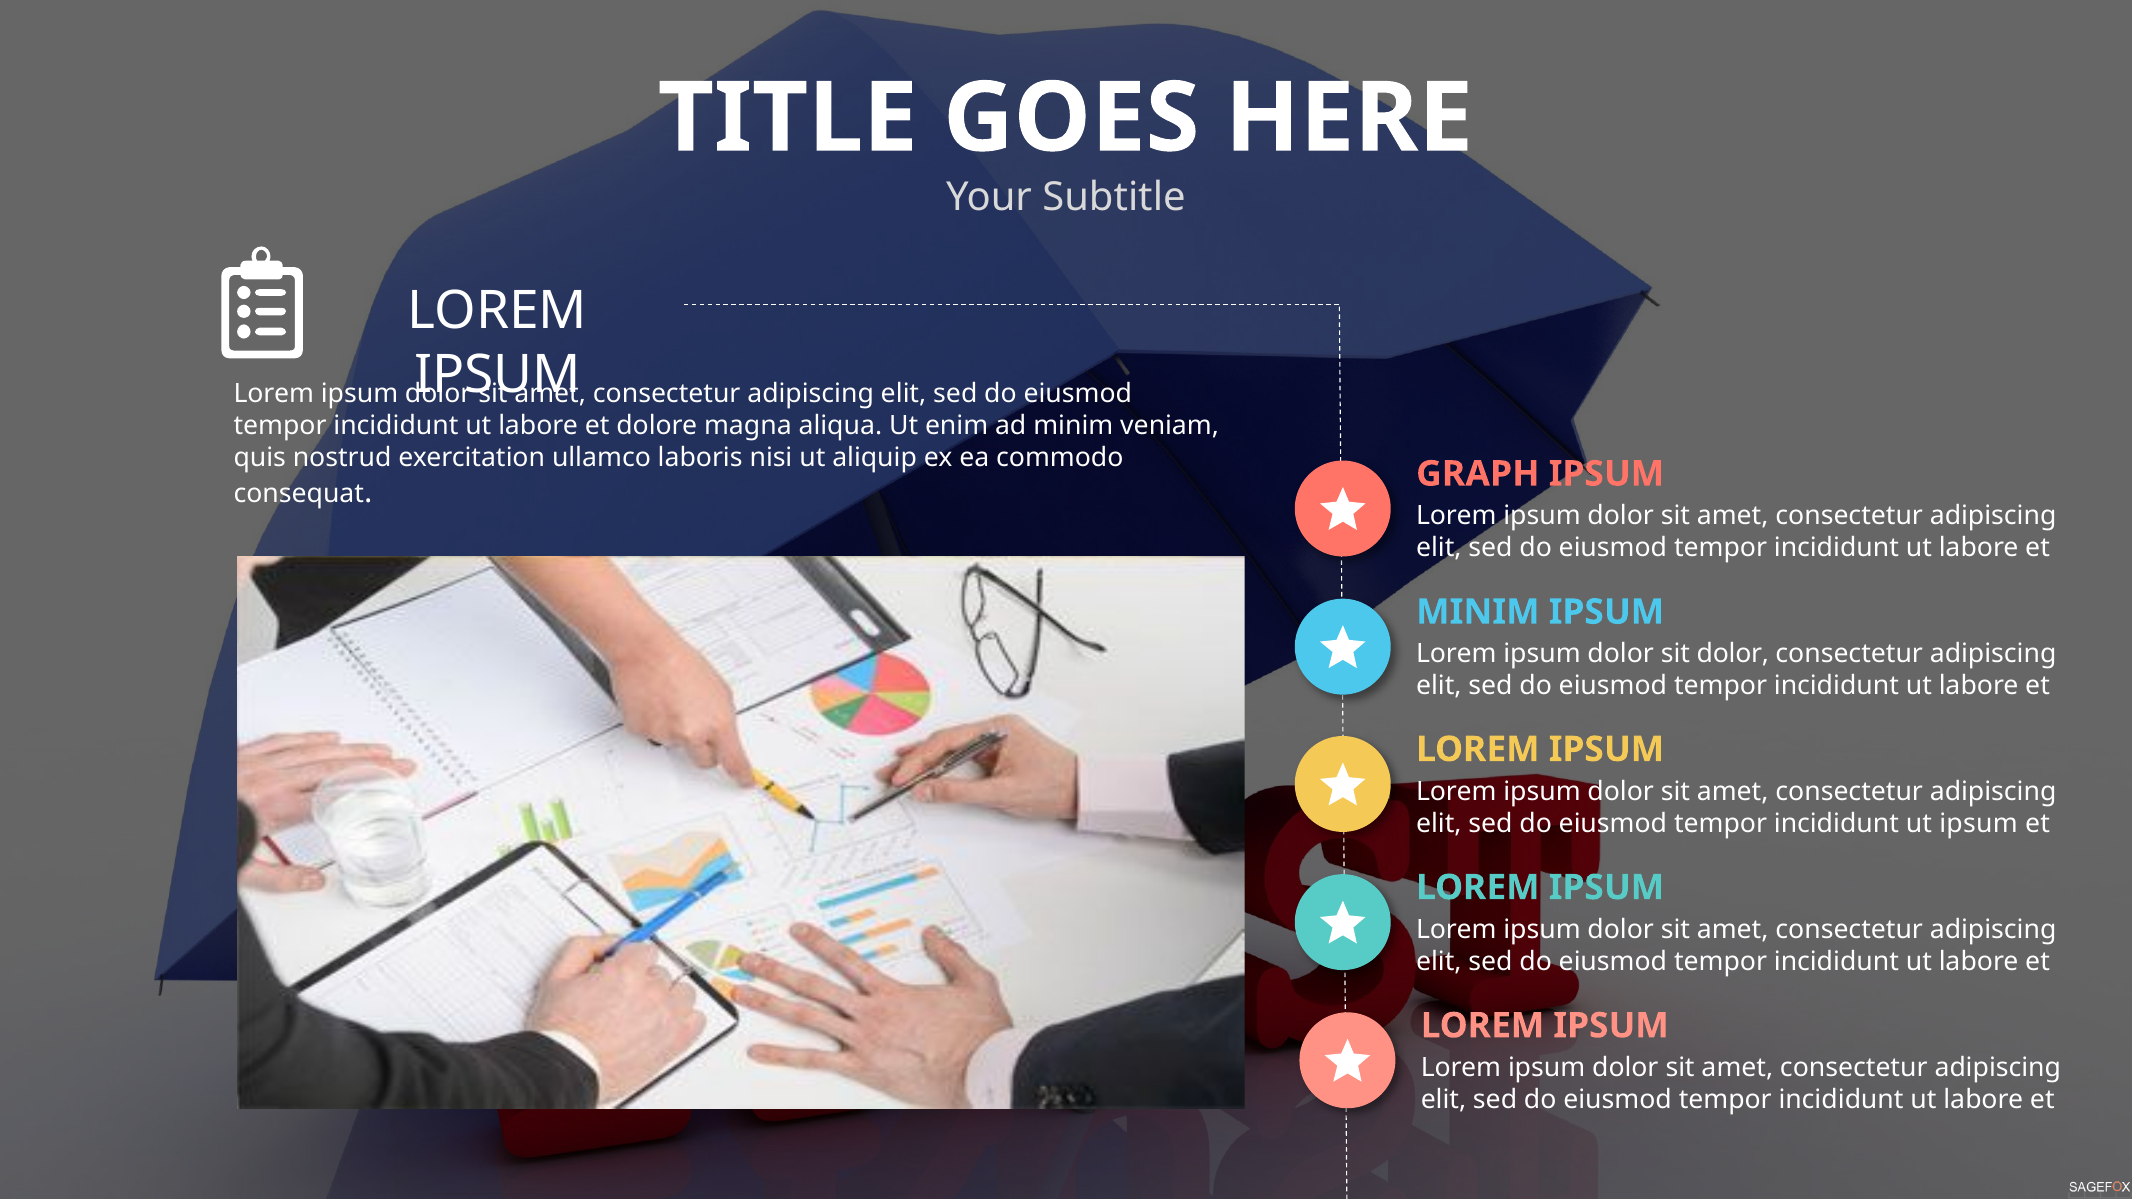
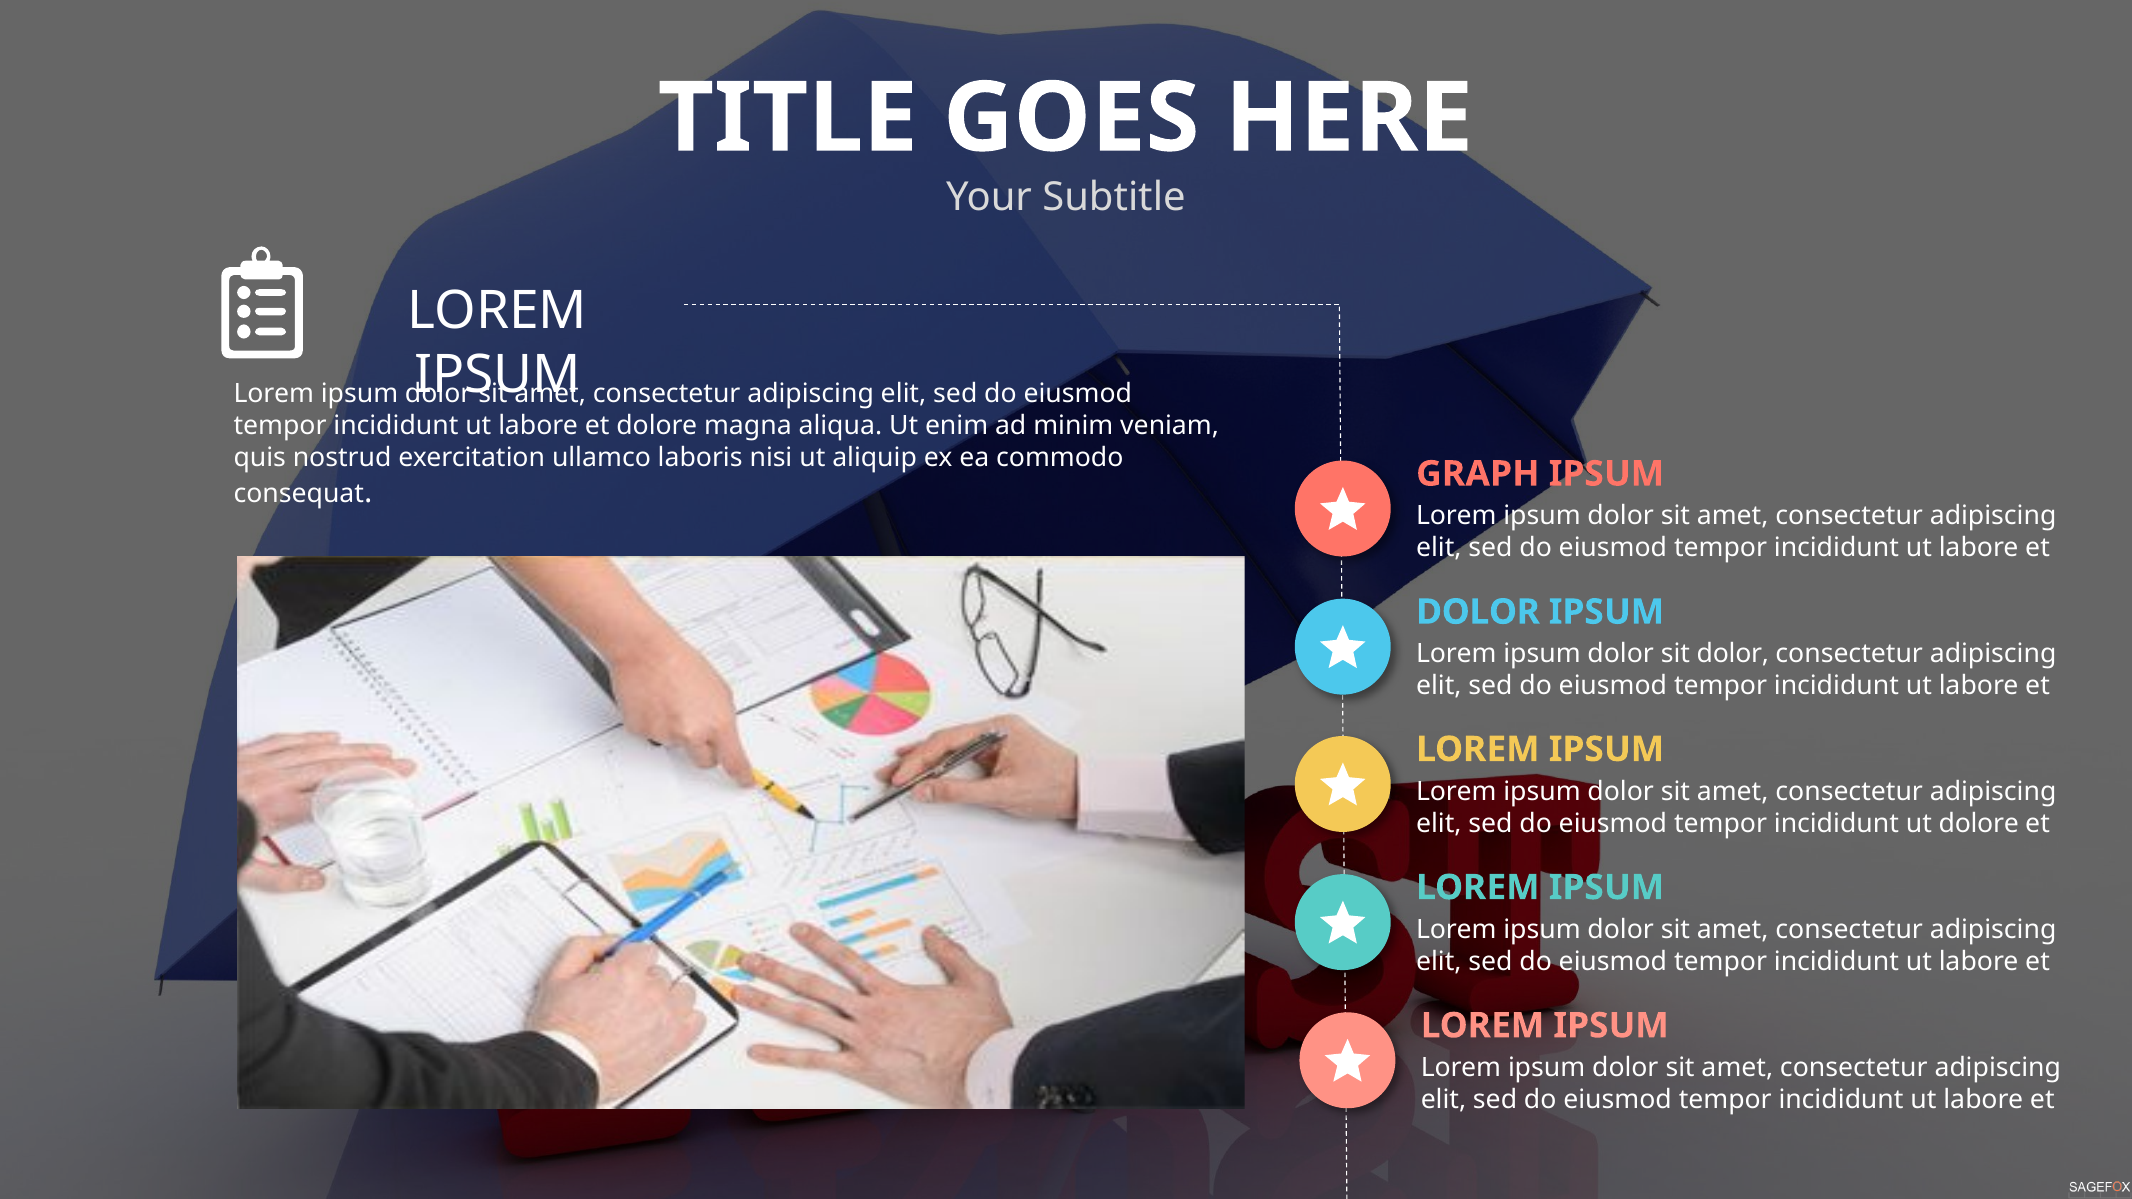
MINIM: MINIM -> DOLOR (1478, 612)
ut ipsum: ipsum -> dolore (1979, 824)
